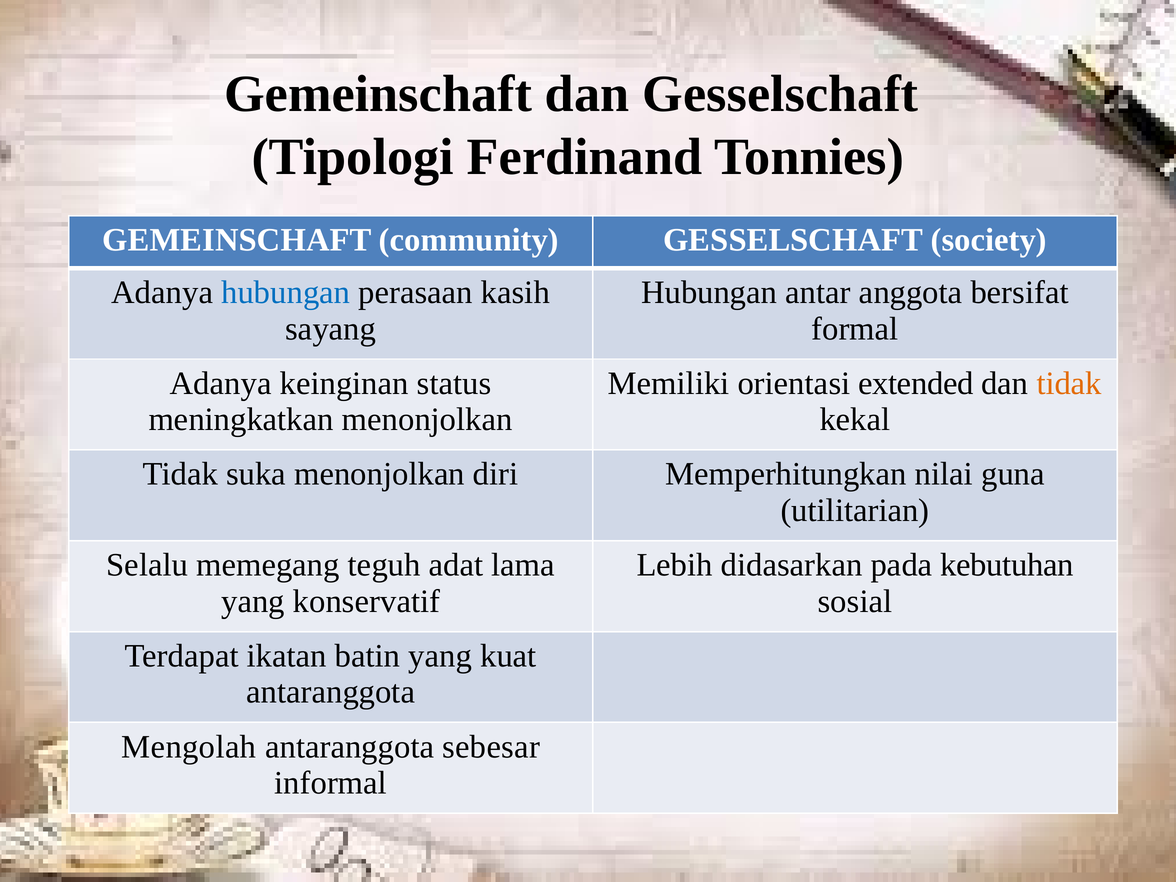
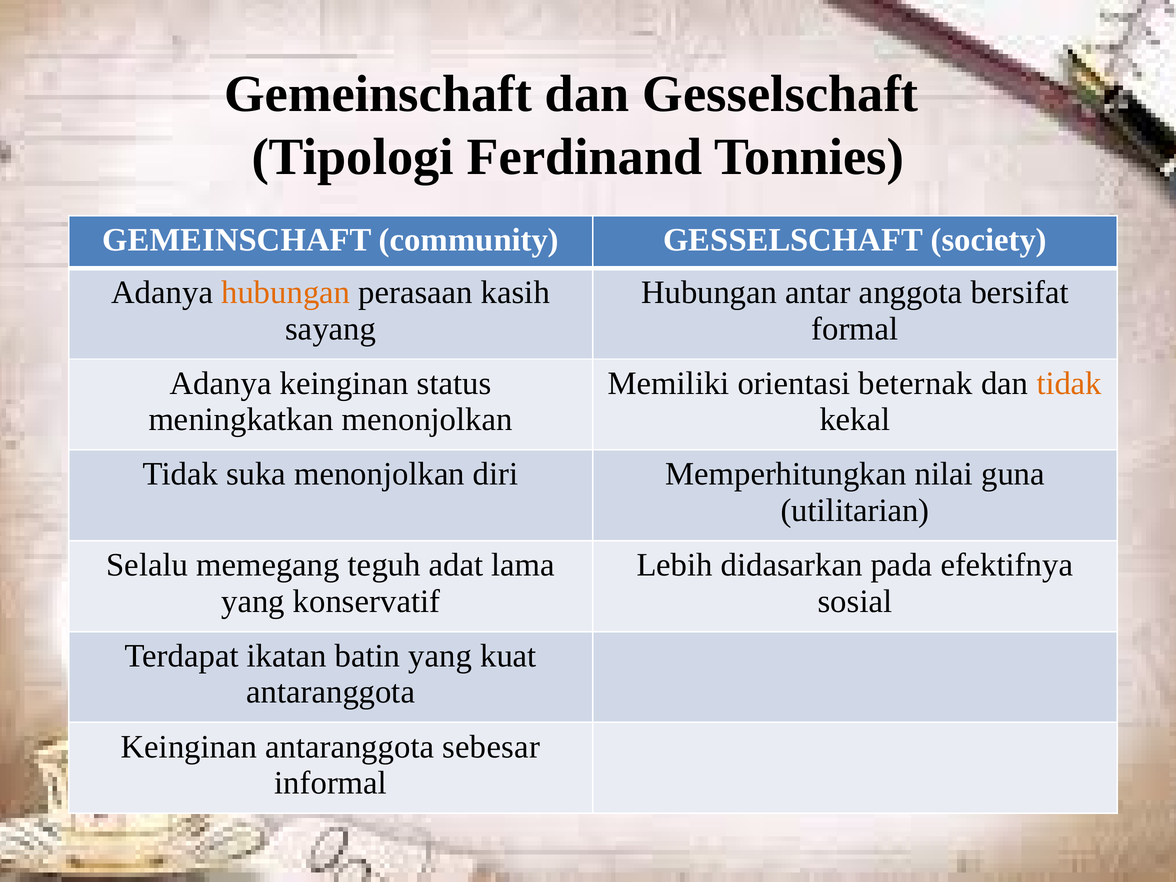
hubungan colour: blue -> orange (286, 293)
extended: extended -> beternak (916, 383)
kebutuhan: kebutuhan -> efektifnya (1007, 565)
Mengolah: Mengolah -> Keinginan (189, 747)
